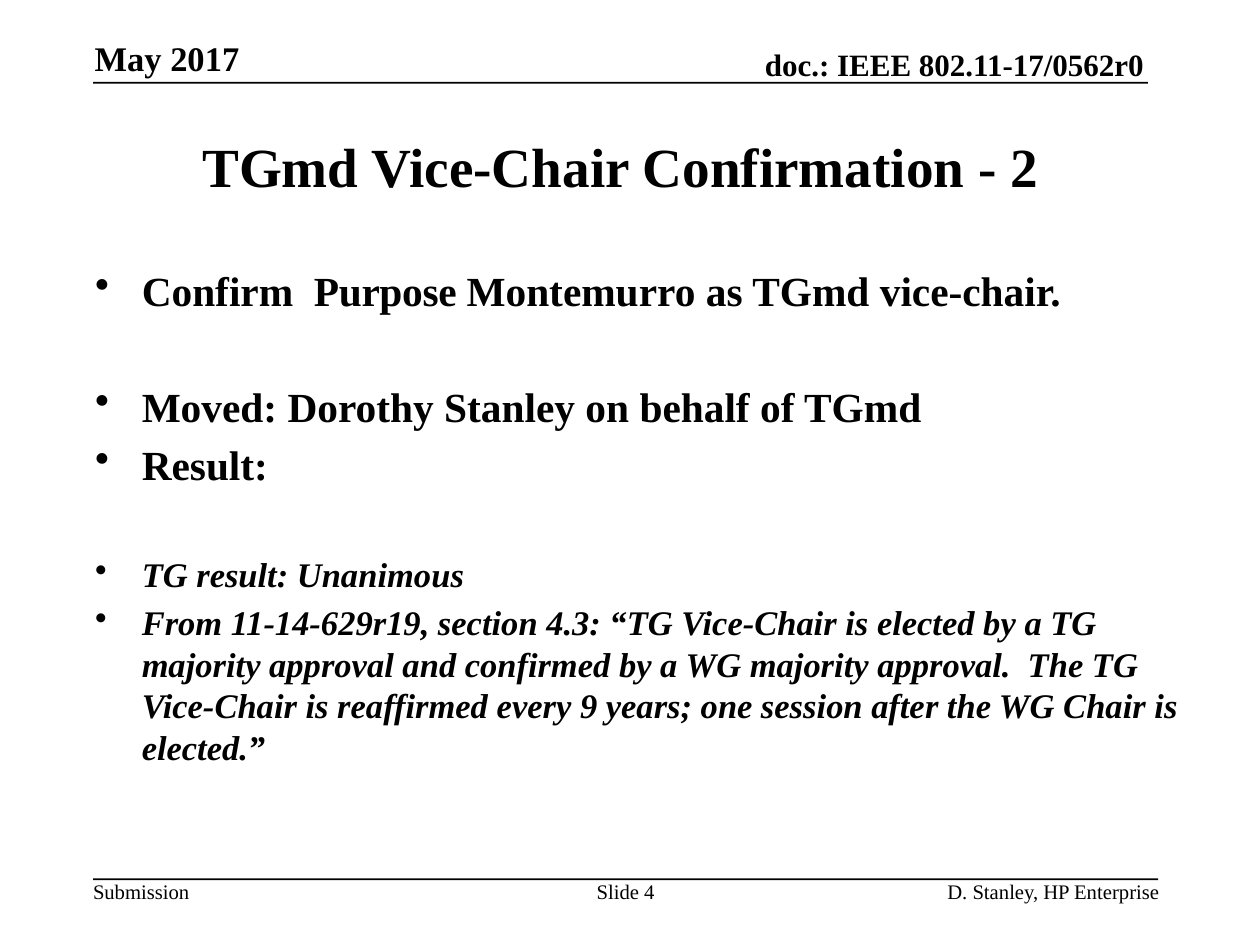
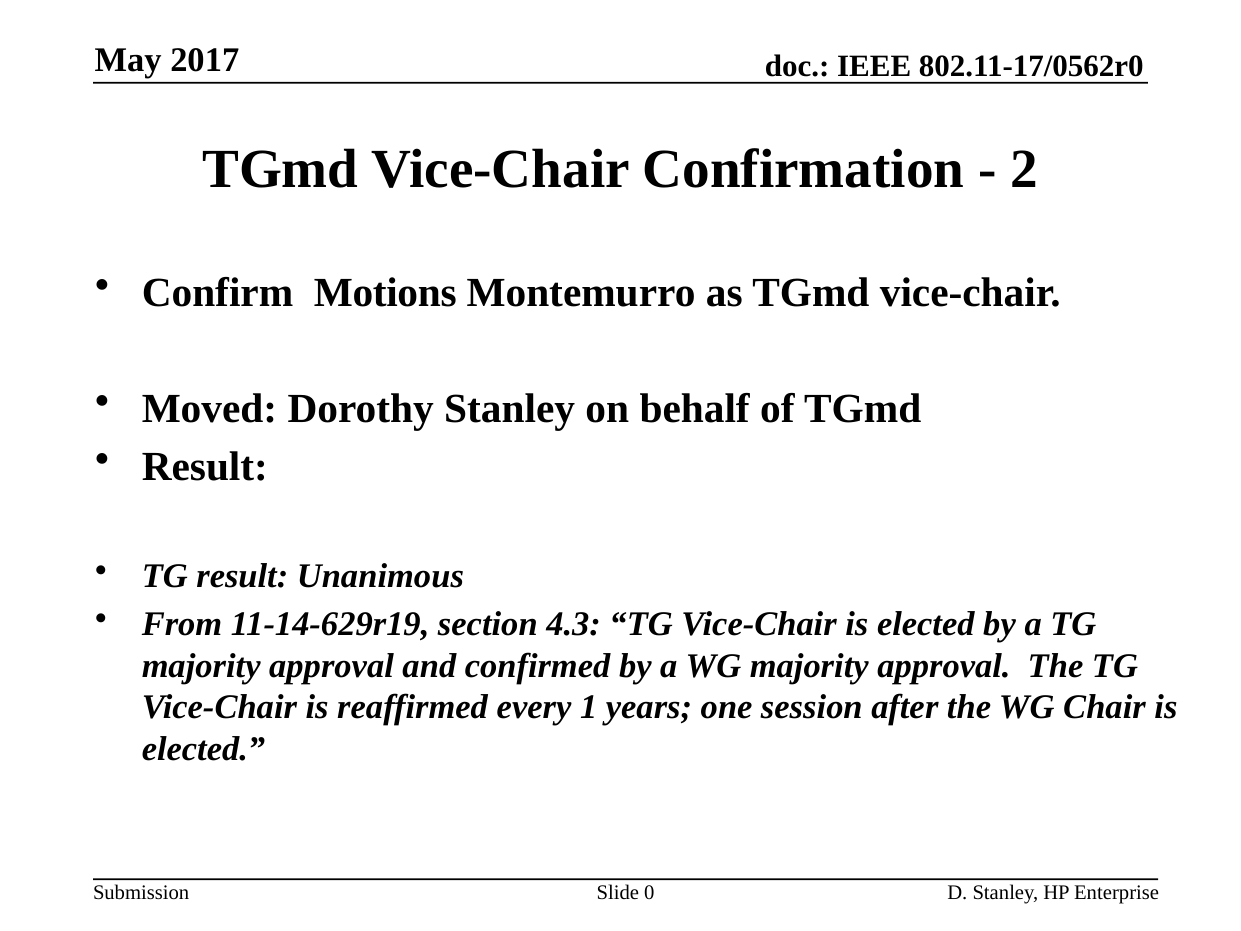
Purpose: Purpose -> Motions (385, 293)
9: 9 -> 1 (589, 707)
4: 4 -> 0 (649, 893)
